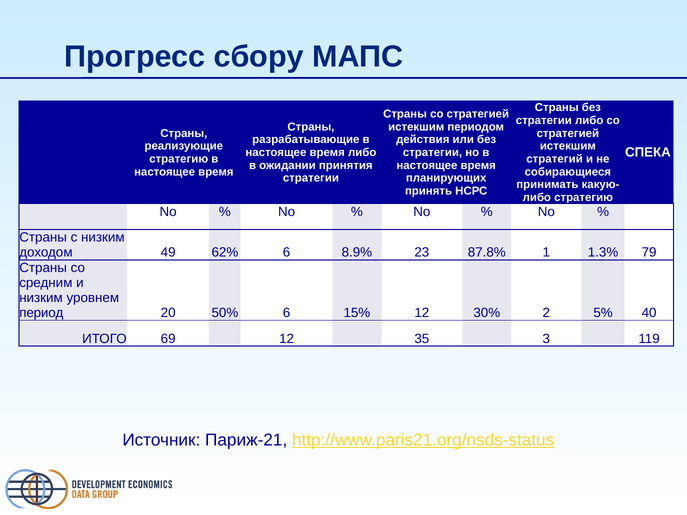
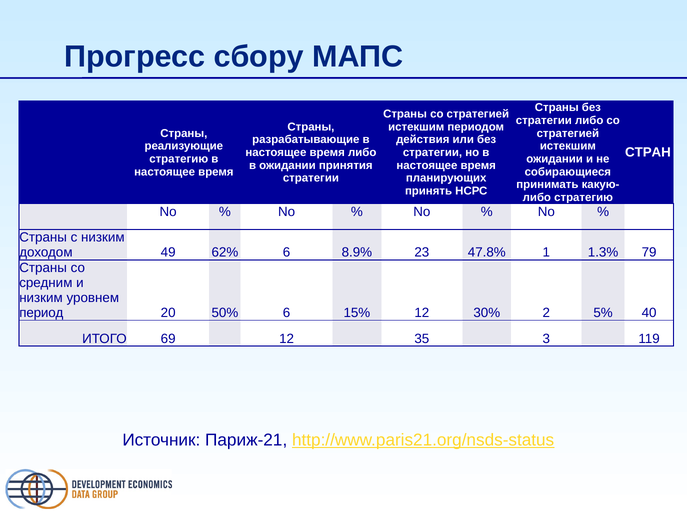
СПЕКА: СПЕКА -> СТРАН (648, 153)
стратегий: стратегий -> ожидании (555, 159)
87.8%: 87.8% -> 47.8% (487, 253)
